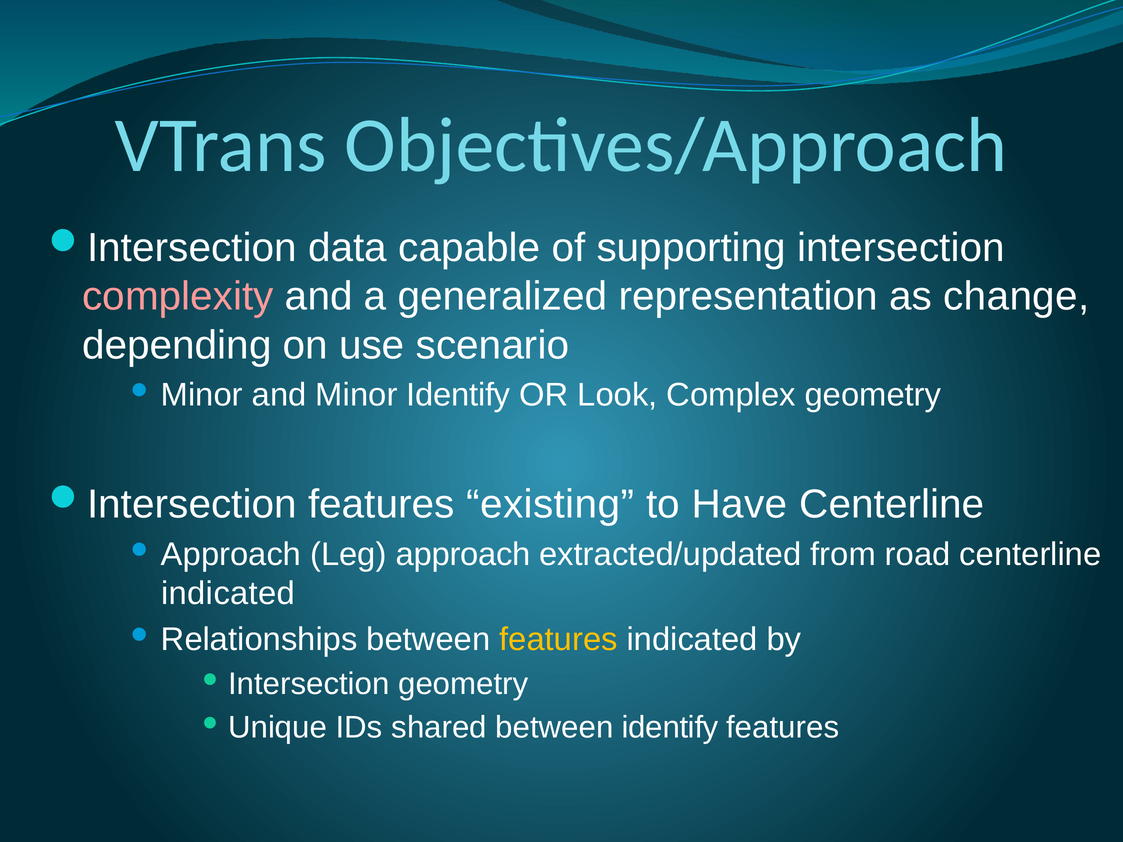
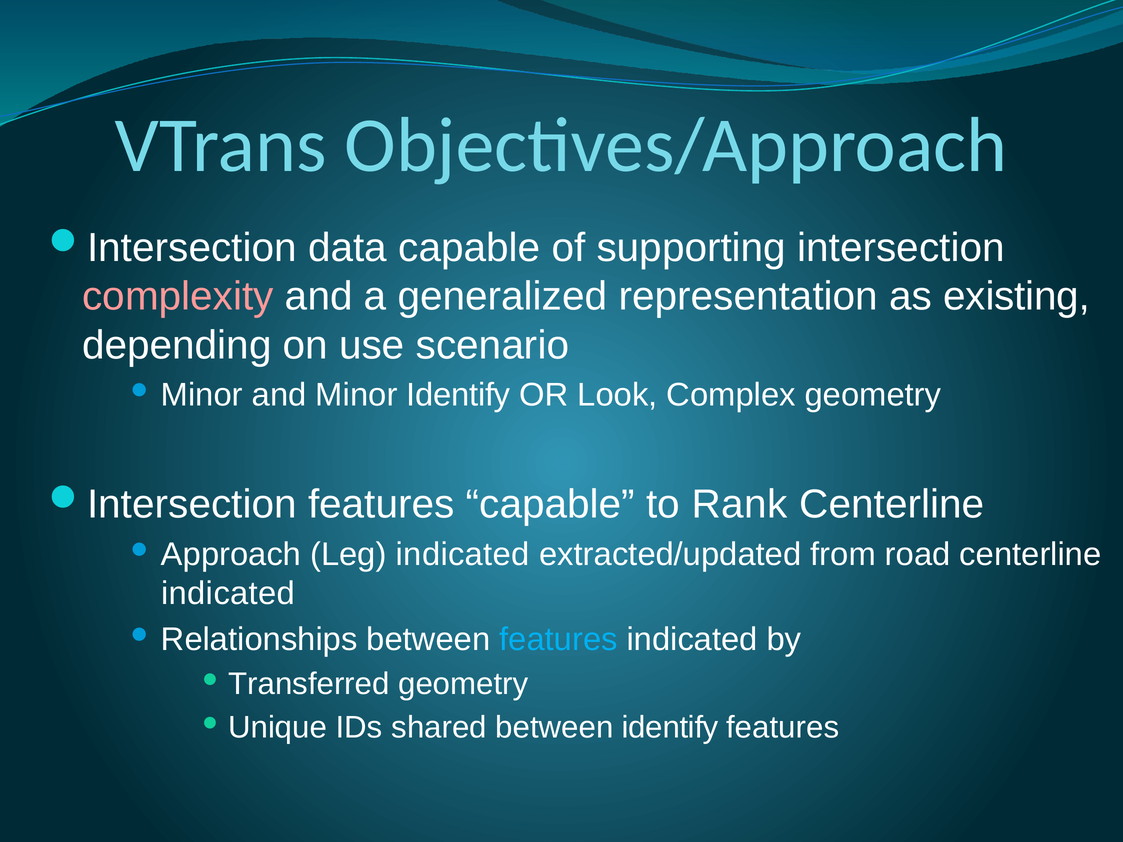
change: change -> existing (1017, 297)
features existing: existing -> capable (550, 505)
Have: Have -> Rank (740, 505)
Leg approach: approach -> indicated (463, 555)
features colour: yellow -> light blue (558, 640)
Intersection: Intersection -> Transferred (309, 684)
